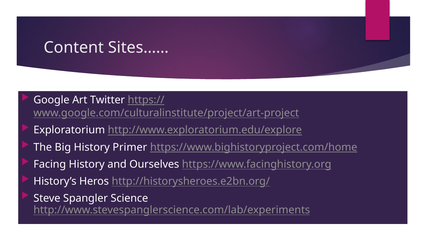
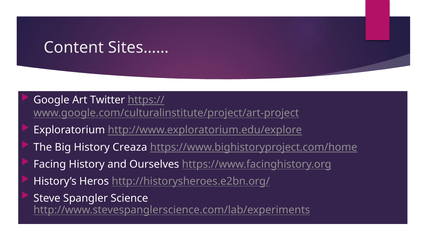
Primer: Primer -> Creaza (130, 147)
